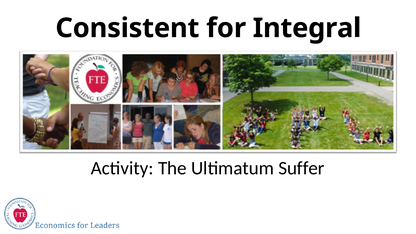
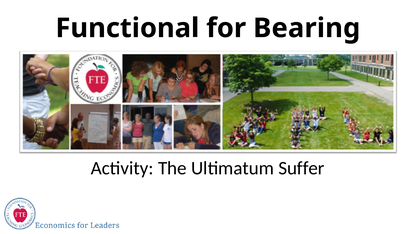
Consistent: Consistent -> Functional (127, 28)
Integral: Integral -> Bearing (307, 28)
